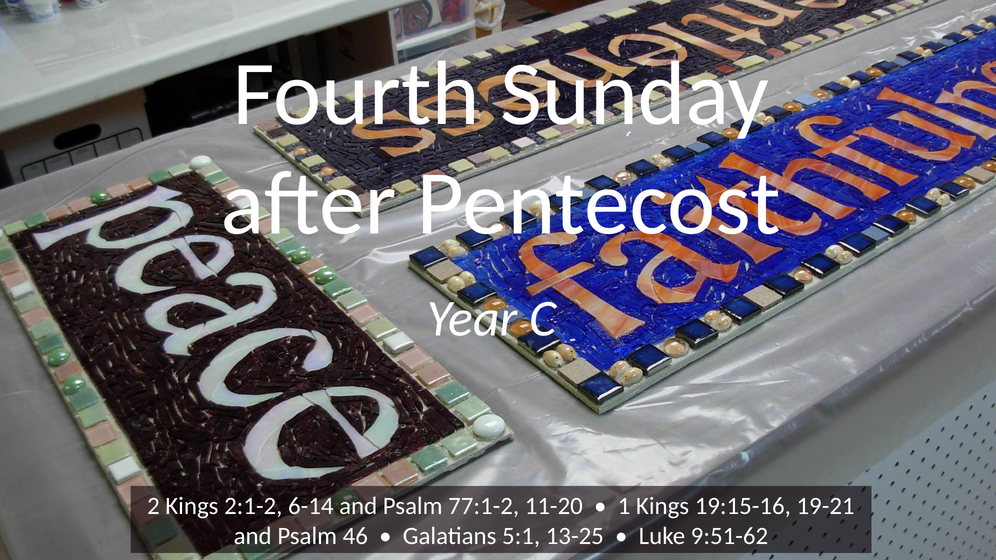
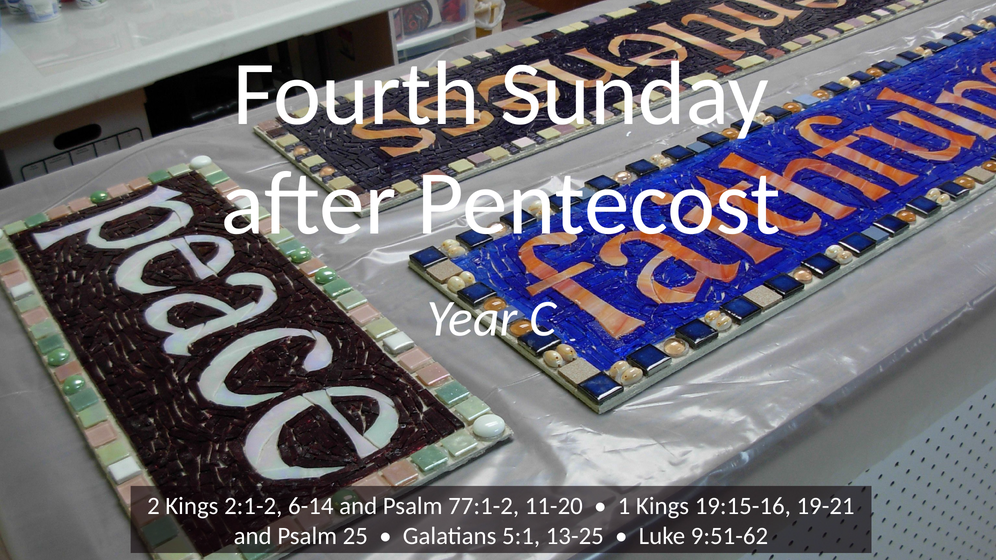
46: 46 -> 25 (355, 536)
